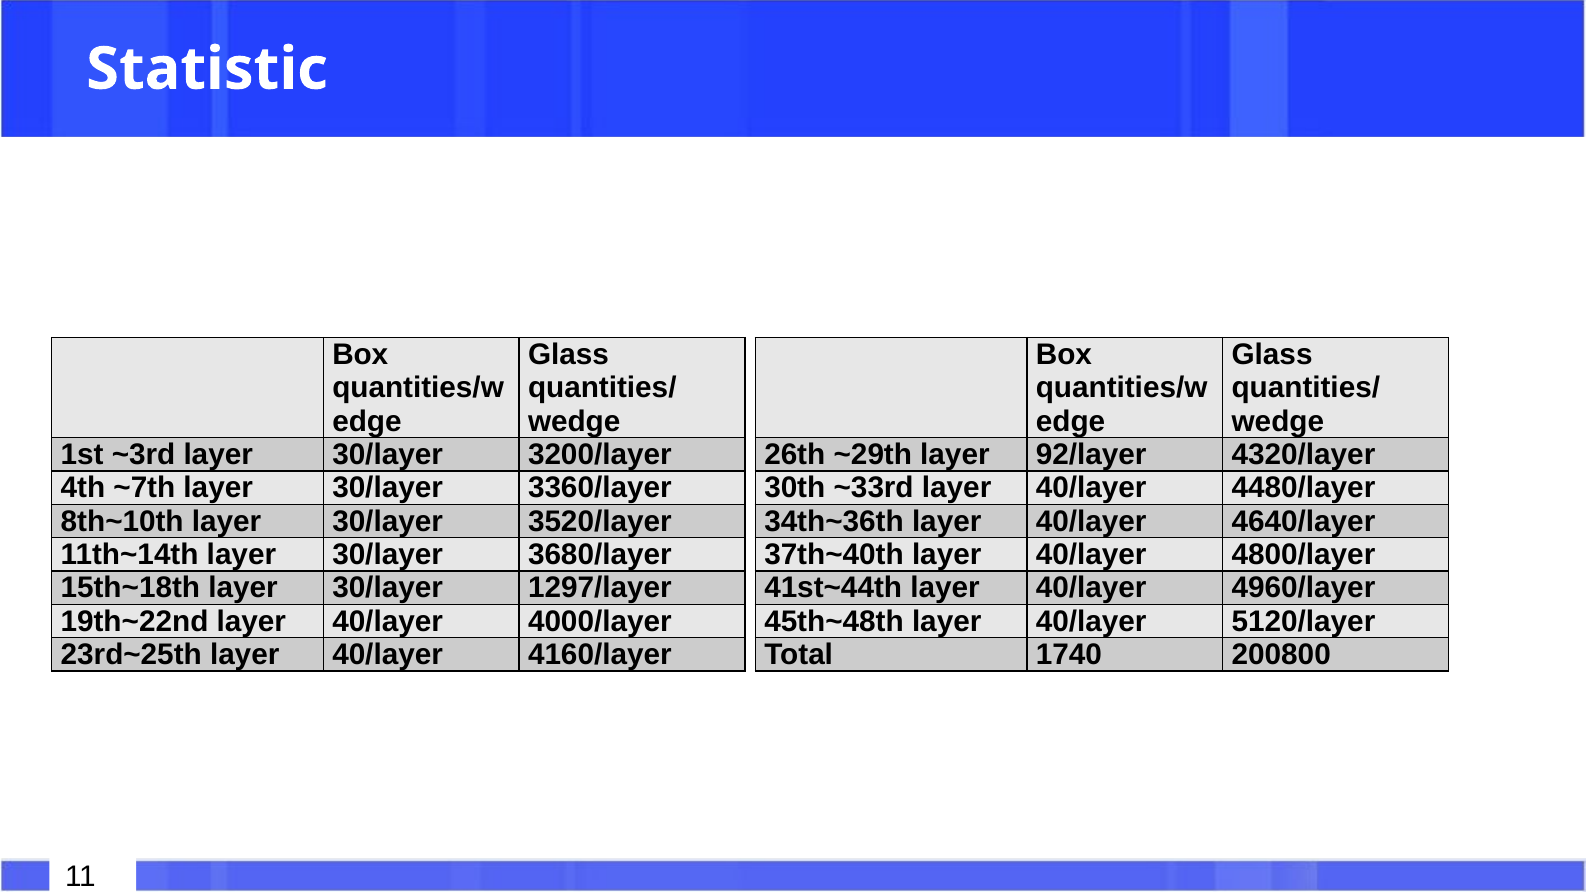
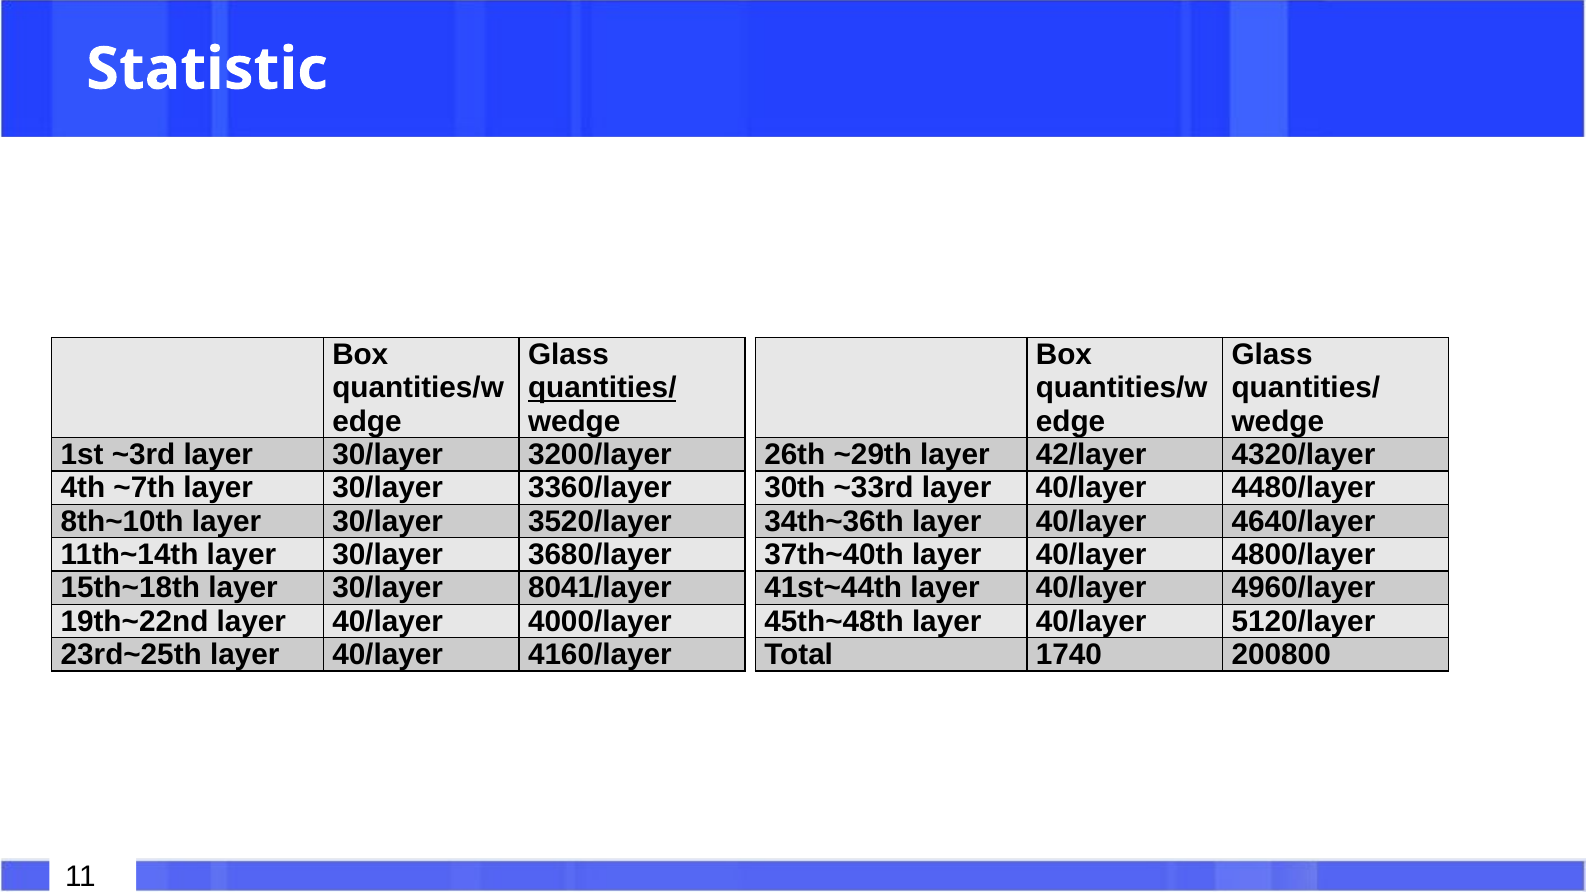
quantities/ underline: none -> present (602, 388)
92/layer: 92/layer -> 42/layer (1091, 455)
1297/layer: 1297/layer -> 8041/layer (600, 588)
